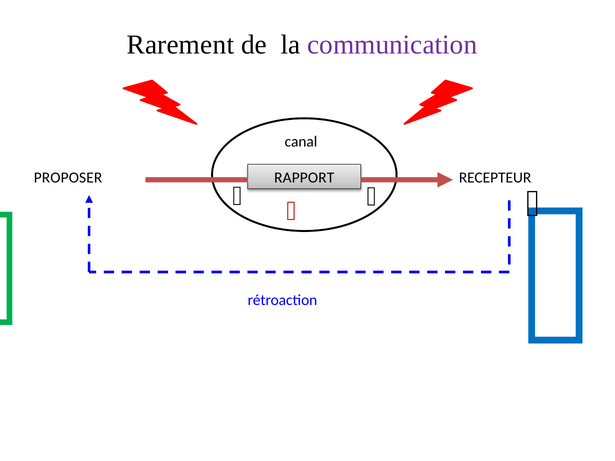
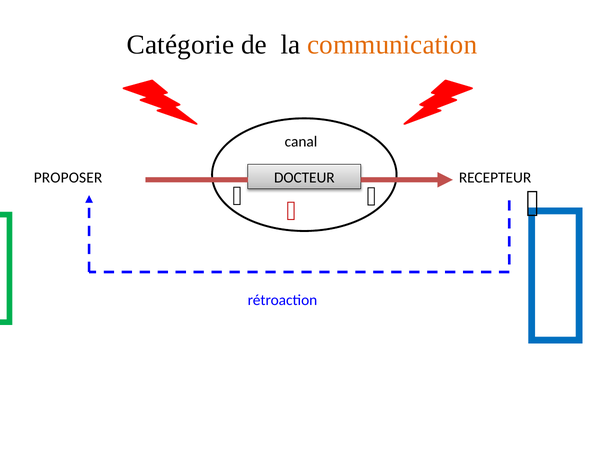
Rarement: Rarement -> Catégorie (180, 45)
communication colour: purple -> orange (392, 45)
RAPPORT: RAPPORT -> DOCTEUR (304, 178)
